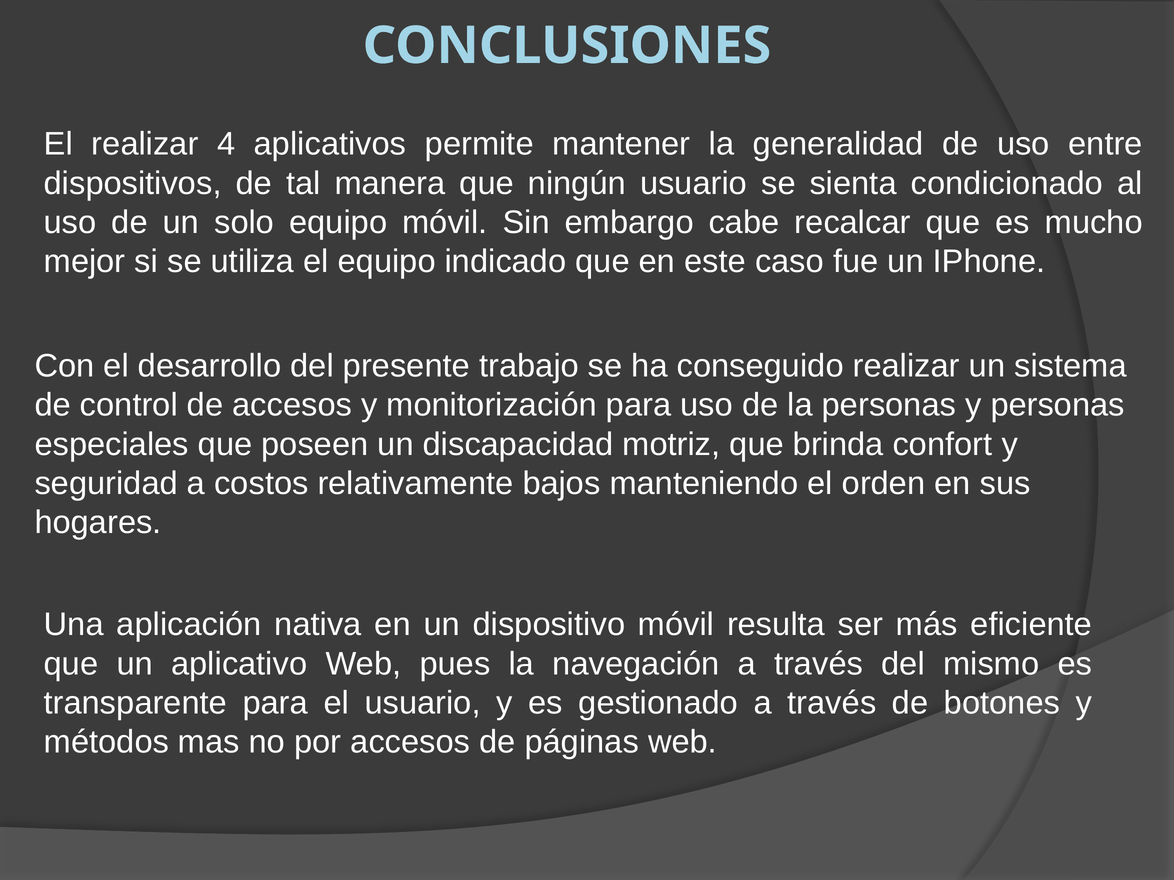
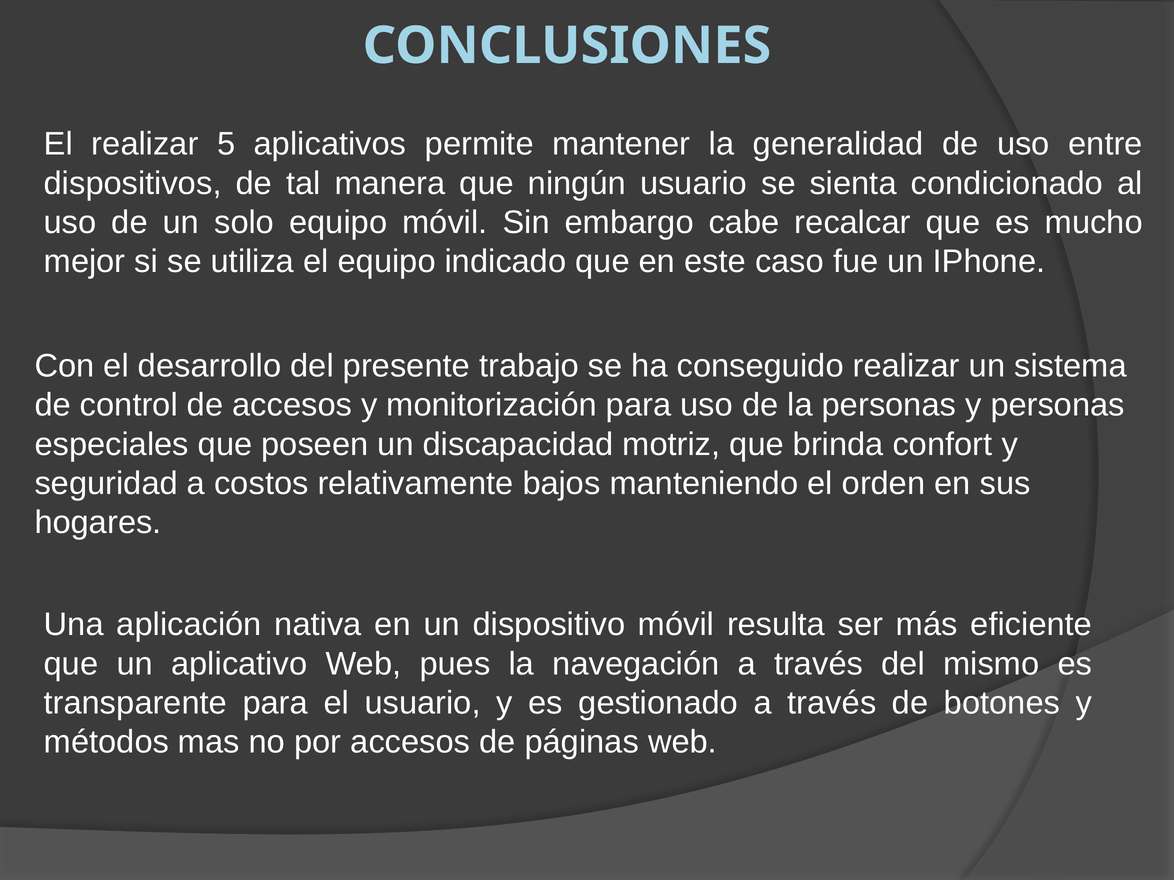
4: 4 -> 5 (226, 144)
